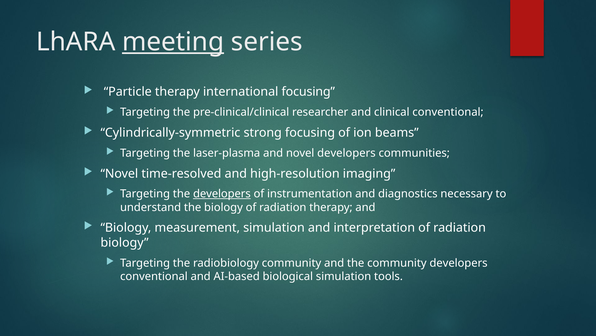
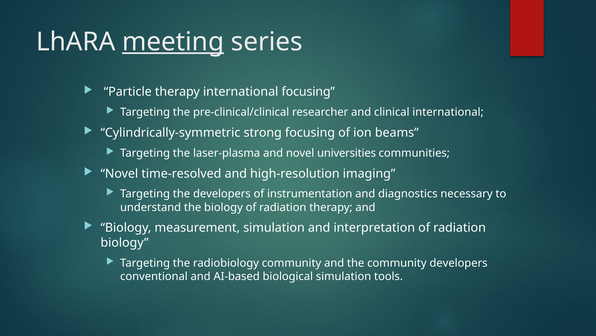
clinical conventional: conventional -> international (448, 112)
novel developers: developers -> universities (347, 153)
developers underline: present -> none (222, 193)
